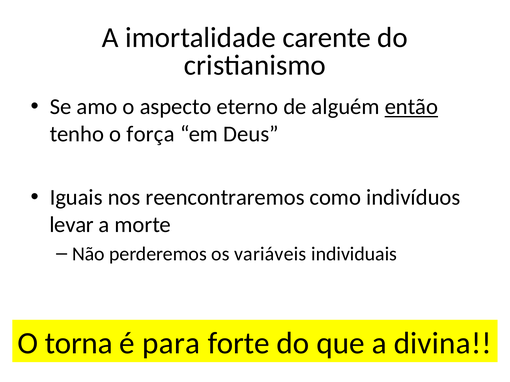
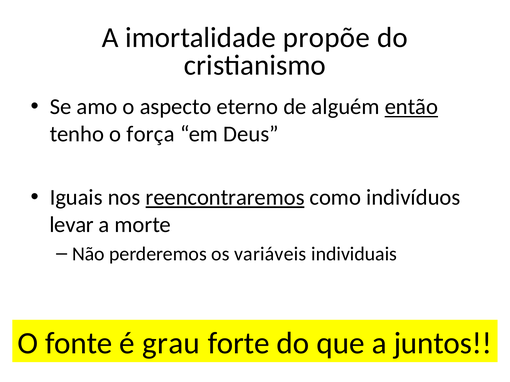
carente: carente -> propõe (326, 38)
reencontraremos underline: none -> present (225, 198)
torna: torna -> fonte (79, 344)
para: para -> grau (171, 344)
divina: divina -> juntos (443, 344)
